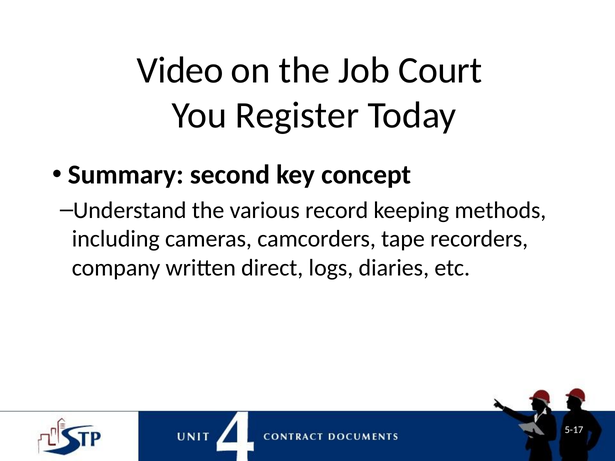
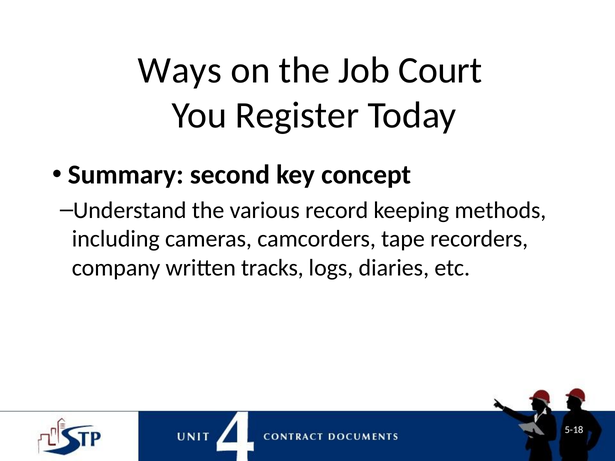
Video: Video -> Ways (180, 70)
direct: direct -> tracks (272, 268)
5-17: 5-17 -> 5-18 (574, 430)
